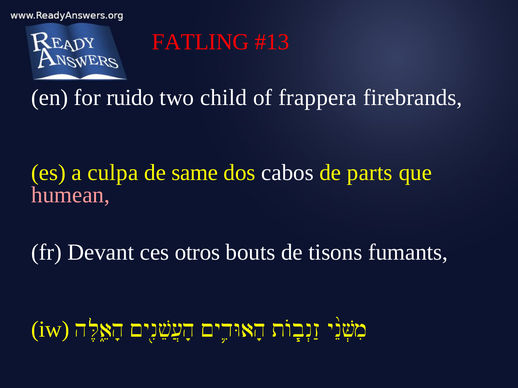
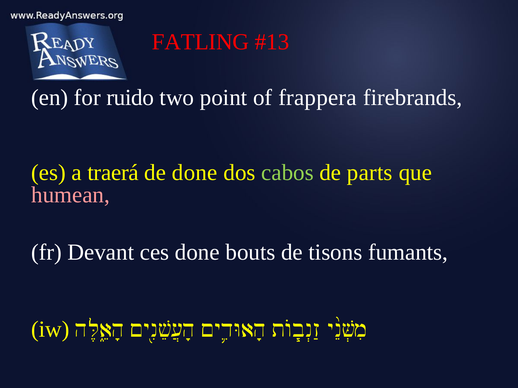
child: child -> point (224, 98)
culpa: culpa -> traerá (113, 173)
de same: same -> done (195, 173)
cabos colour: white -> light green (288, 173)
ces otros: otros -> done (197, 253)
